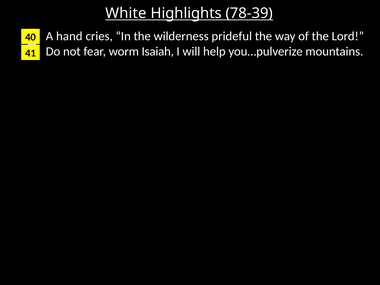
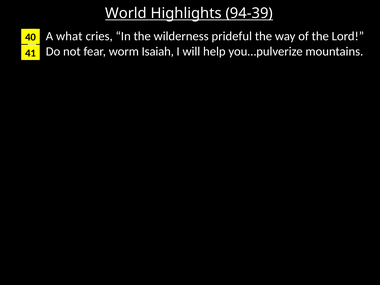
White: White -> World (126, 13)
78-39: 78-39 -> 94-39 (249, 13)
hand: hand -> what (69, 36)
